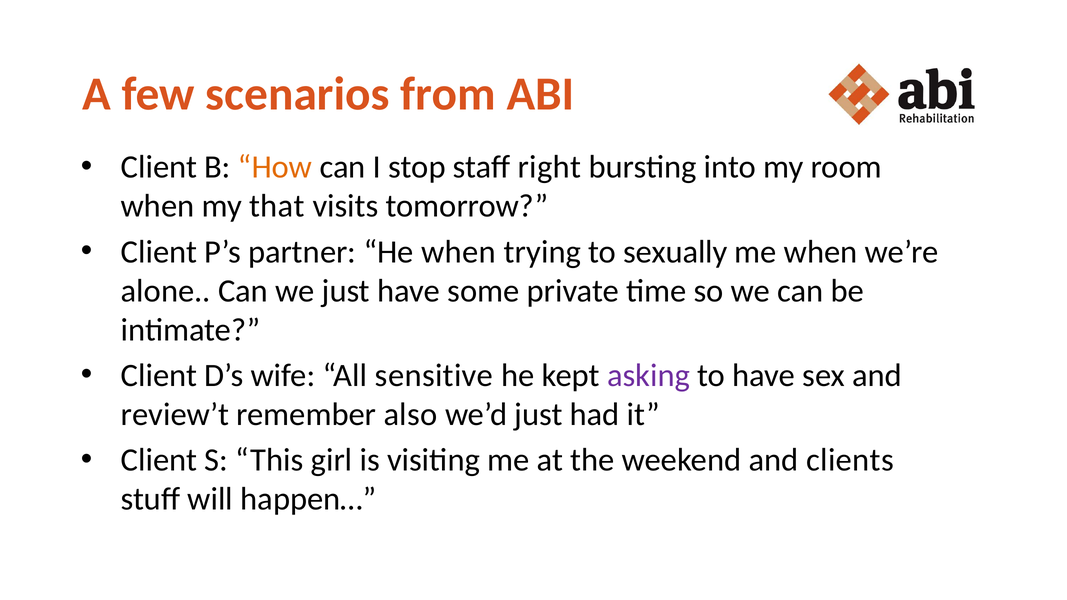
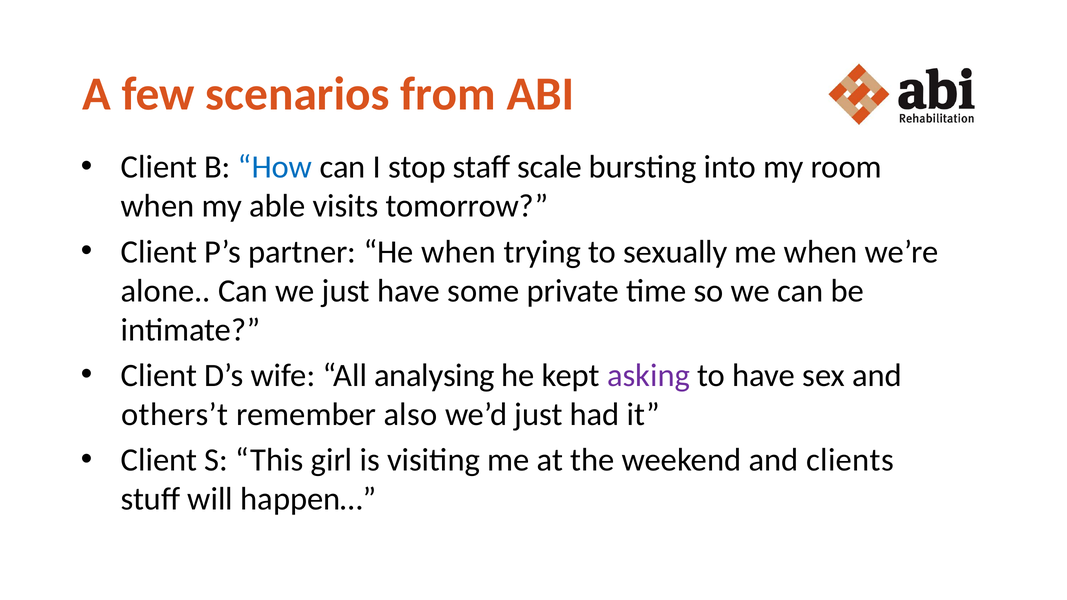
How colour: orange -> blue (275, 167)
right: right -> scale (550, 167)
that: that -> able (277, 206)
sensitive: sensitive -> analysing (434, 376)
review’t: review’t -> others’t (175, 415)
